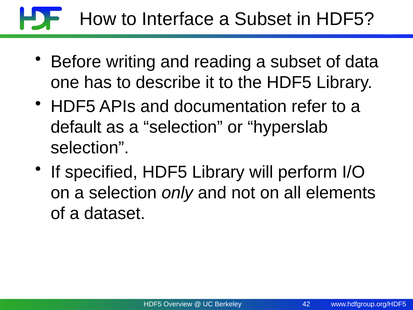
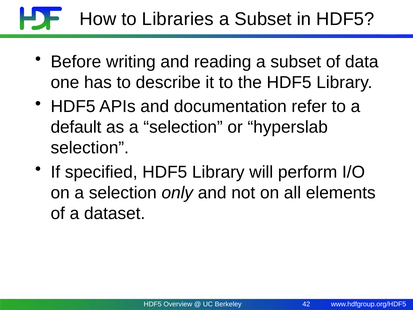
Interface: Interface -> Libraries (178, 19)
